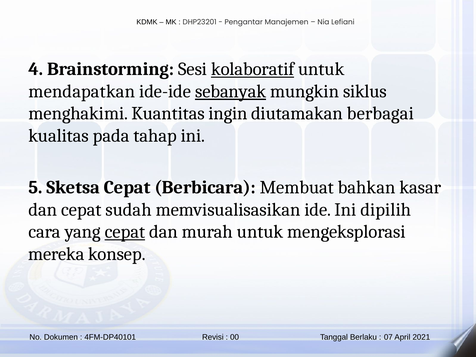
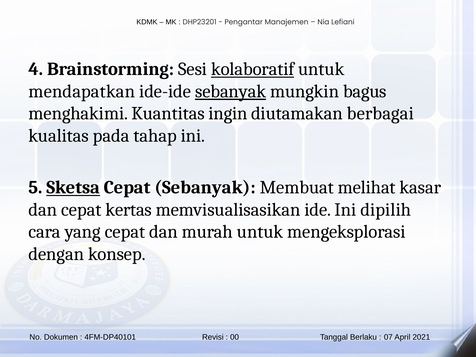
siklus: siklus -> bagus (365, 91)
Sketsa underline: none -> present (73, 187)
Cepat Berbicara: Berbicara -> Sebanyak (205, 187)
bahkan: bahkan -> melihat (367, 187)
sudah: sudah -> kertas (129, 210)
cepat underline: present -> none (125, 232)
mereka: mereka -> dengan (56, 254)
